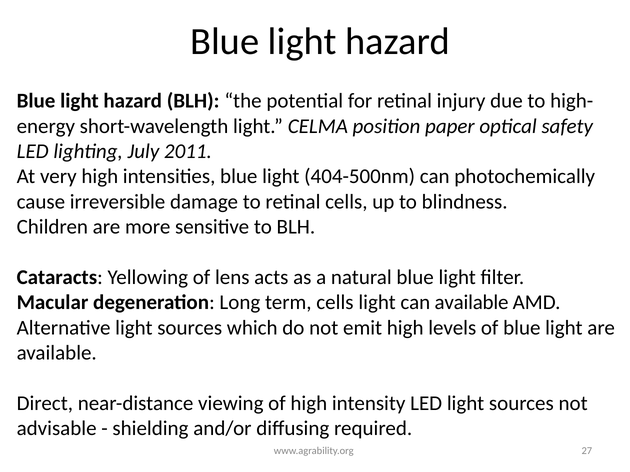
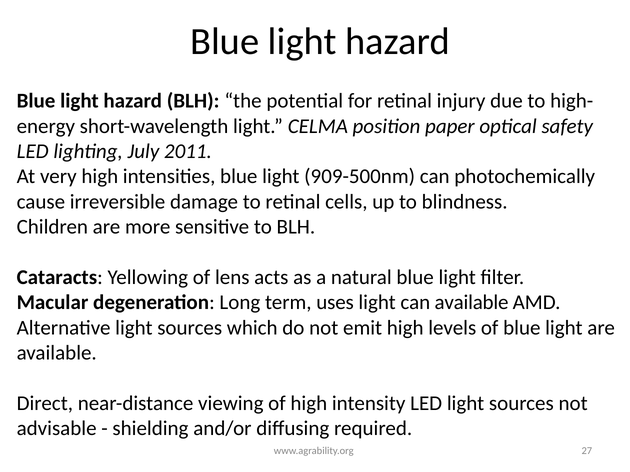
404-500nm: 404-500nm -> 909-500nm (360, 177)
term cells: cells -> uses (335, 303)
